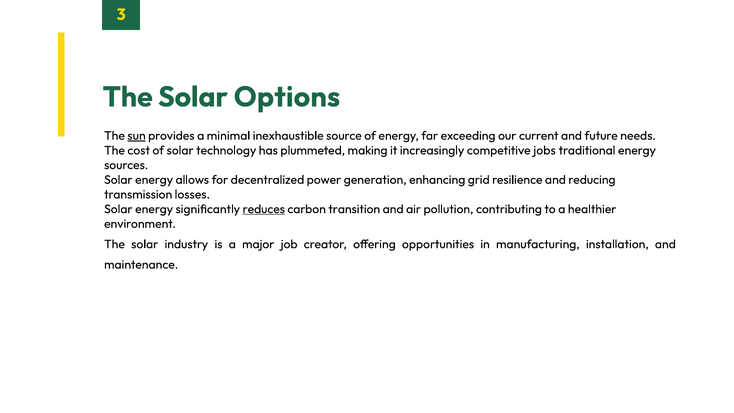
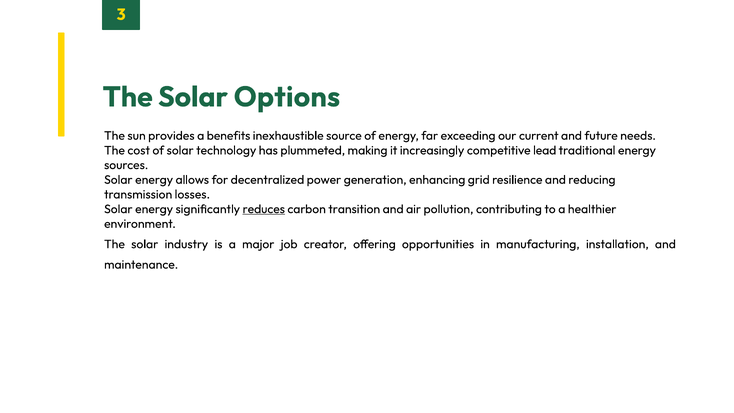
sun underline: present -> none (137, 136)
minimal: minimal -> benefits (229, 136)
jobs: jobs -> lead (545, 150)
